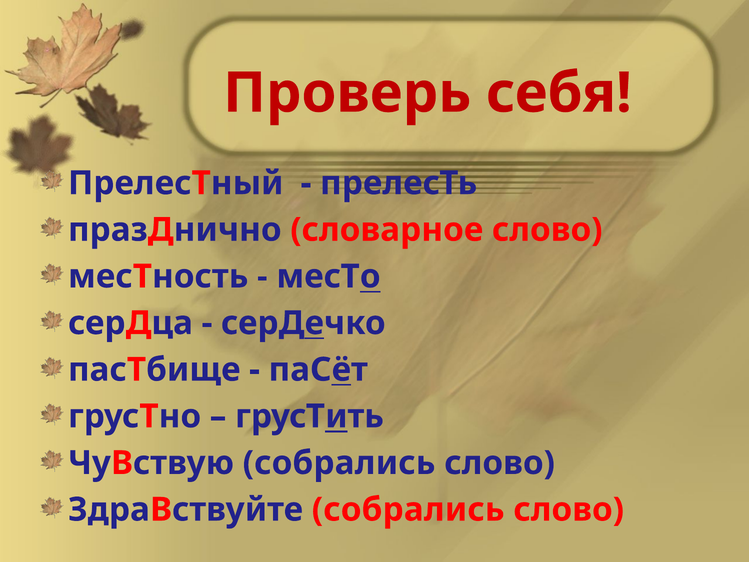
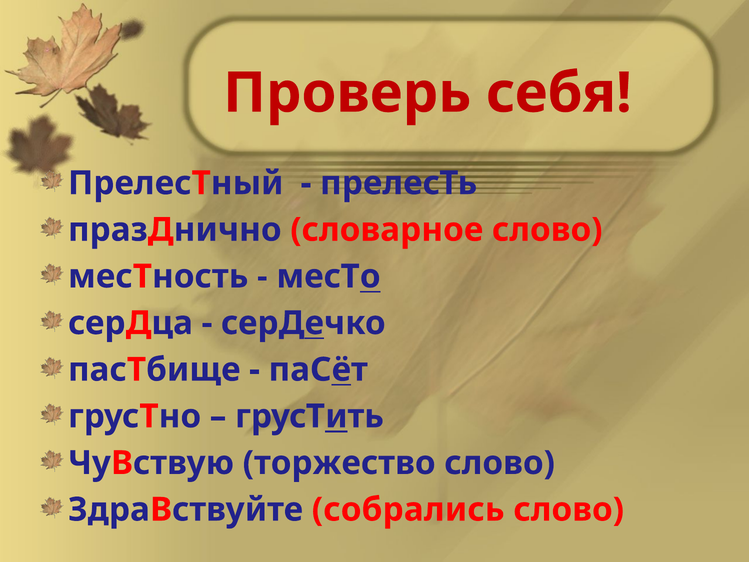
ЧуВствую собрались: собрались -> торжество (339, 463)
